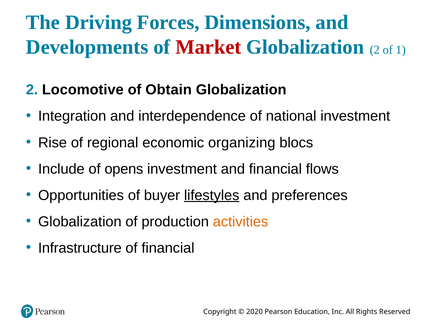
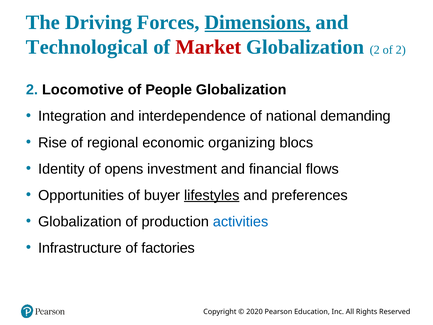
Dimensions underline: none -> present (258, 22)
Developments: Developments -> Technological (87, 47)
of 1: 1 -> 2 (401, 50)
Obtain: Obtain -> People (169, 90)
national investment: investment -> demanding (355, 116)
Include: Include -> Identity (61, 169)
activities colour: orange -> blue (241, 221)
of financial: financial -> factories (168, 248)
